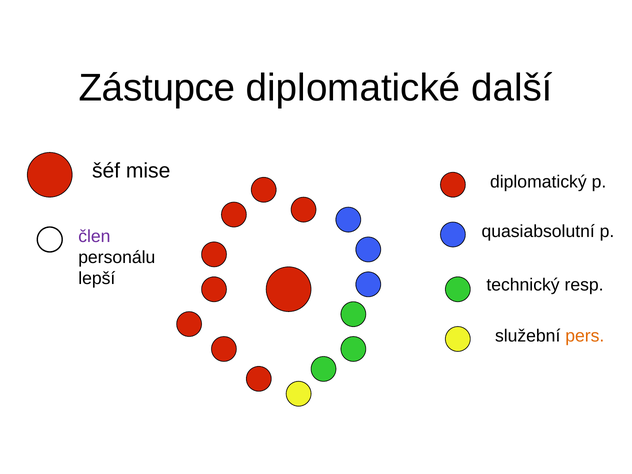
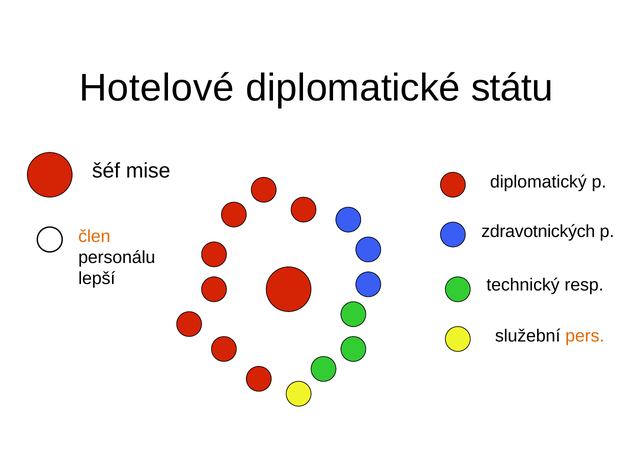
Zástupce: Zástupce -> Hotelové (157, 88)
další: další -> státu (512, 88)
quasiabsolutní: quasiabsolutní -> zdravotnických (538, 232)
člen colour: purple -> orange (94, 237)
